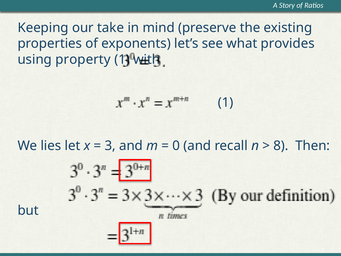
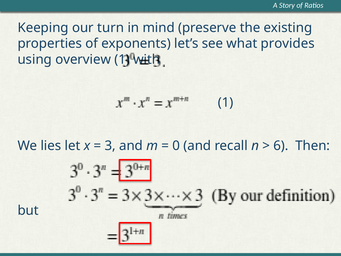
take: take -> turn (111, 28)
property: property -> overview (83, 59)
8: 8 -> 6 (281, 146)
